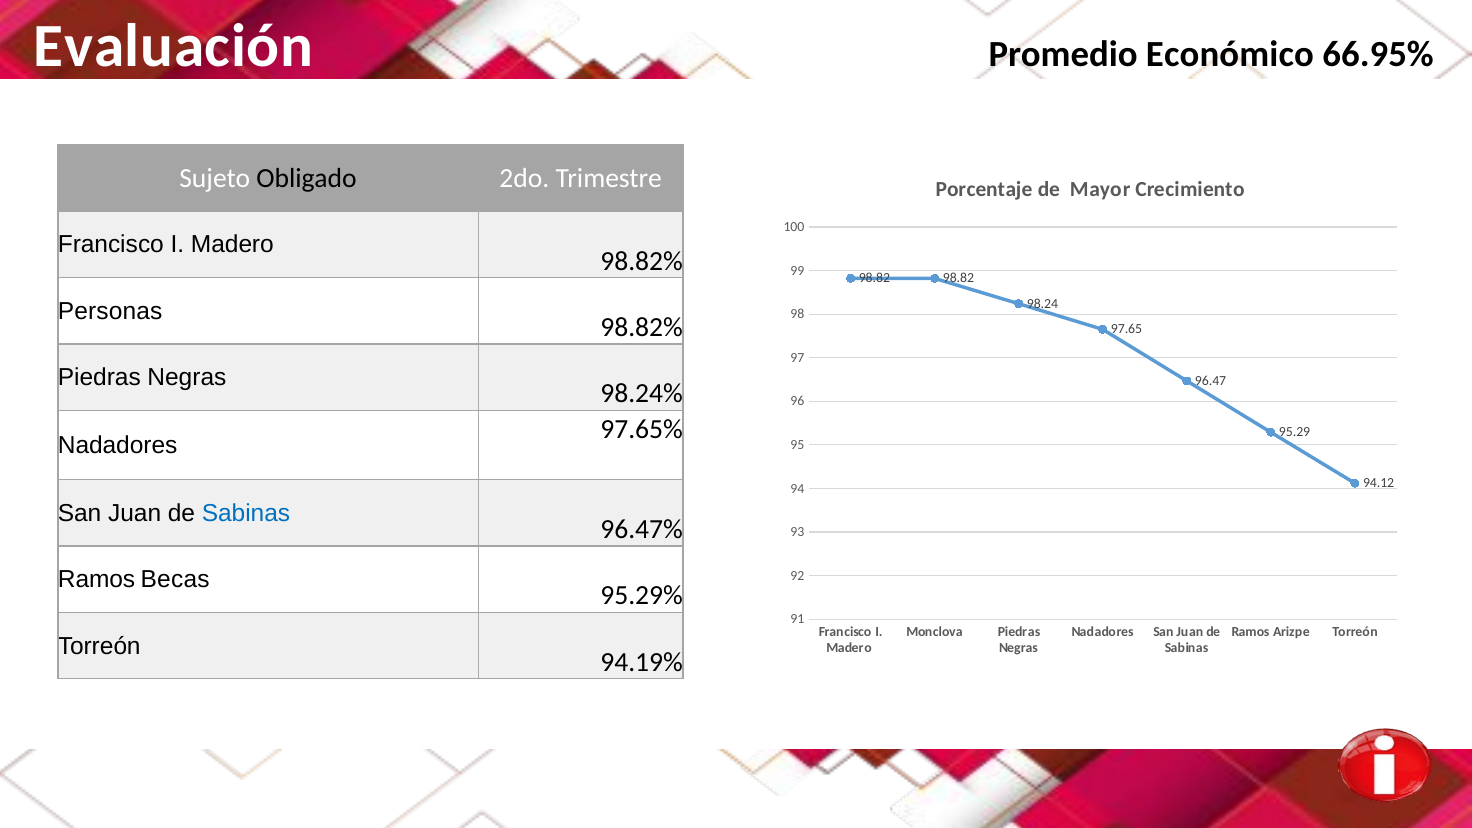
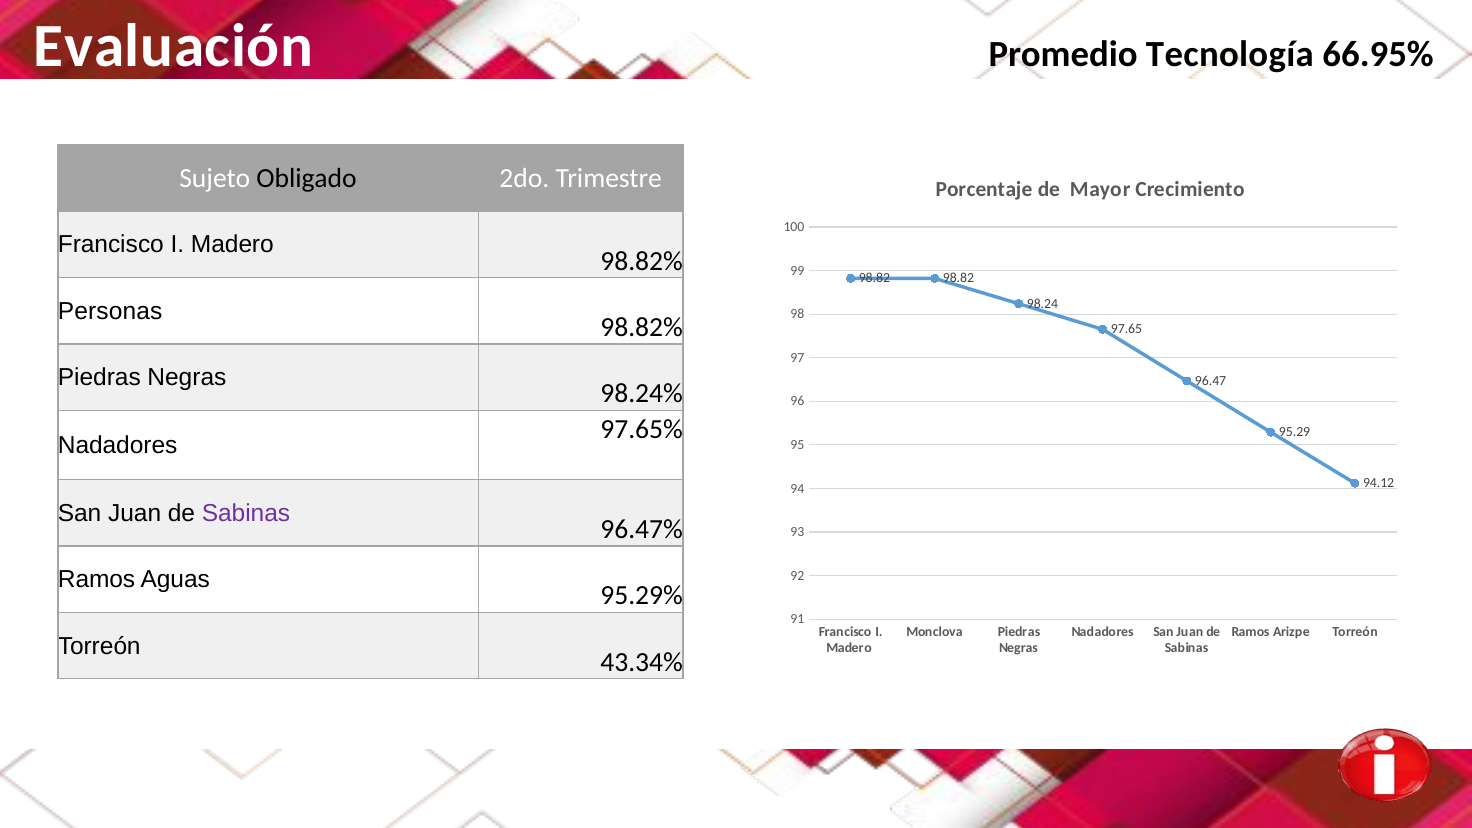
Económico: Económico -> Tecnología (1230, 55)
Sabinas colour: blue -> purple (246, 513)
Becas: Becas -> Aguas (175, 579)
94.19%: 94.19% -> 43.34% (642, 662)
